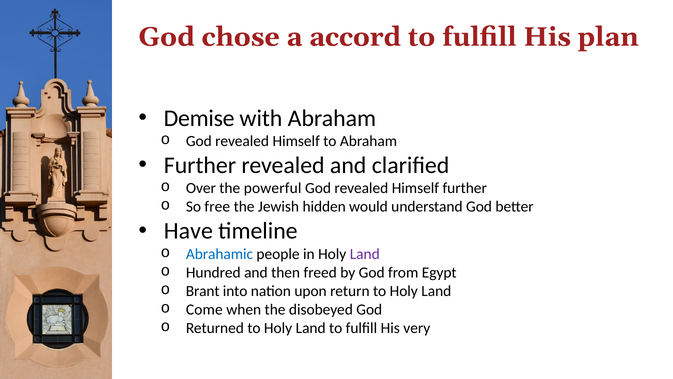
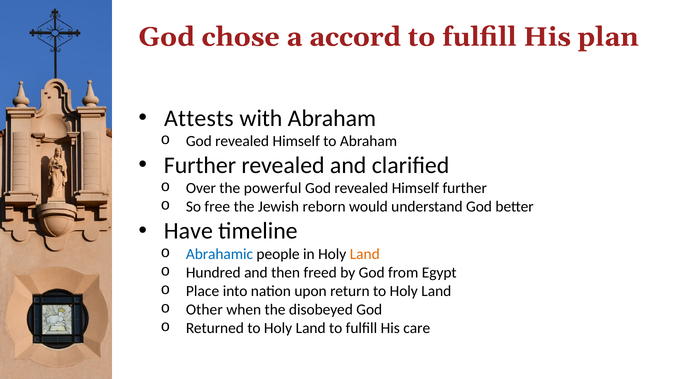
Demise: Demise -> Attests (199, 118)
hidden: hidden -> reborn (324, 207)
Land colour: purple -> orange (365, 254)
Brant: Brant -> Place (203, 291)
Come: Come -> Other (204, 309)
very: very -> care (417, 328)
